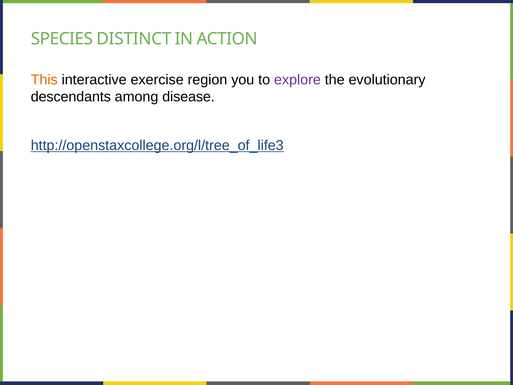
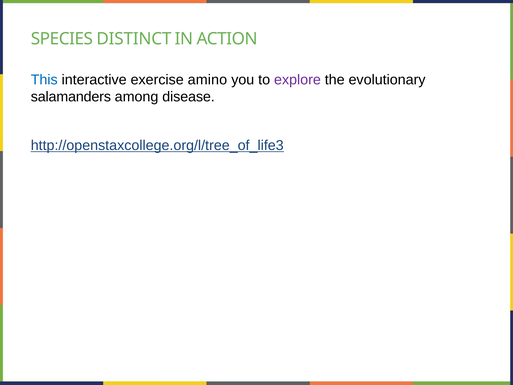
This colour: orange -> blue (44, 80)
region: region -> amino (207, 80)
descendants: descendants -> salamanders (71, 97)
